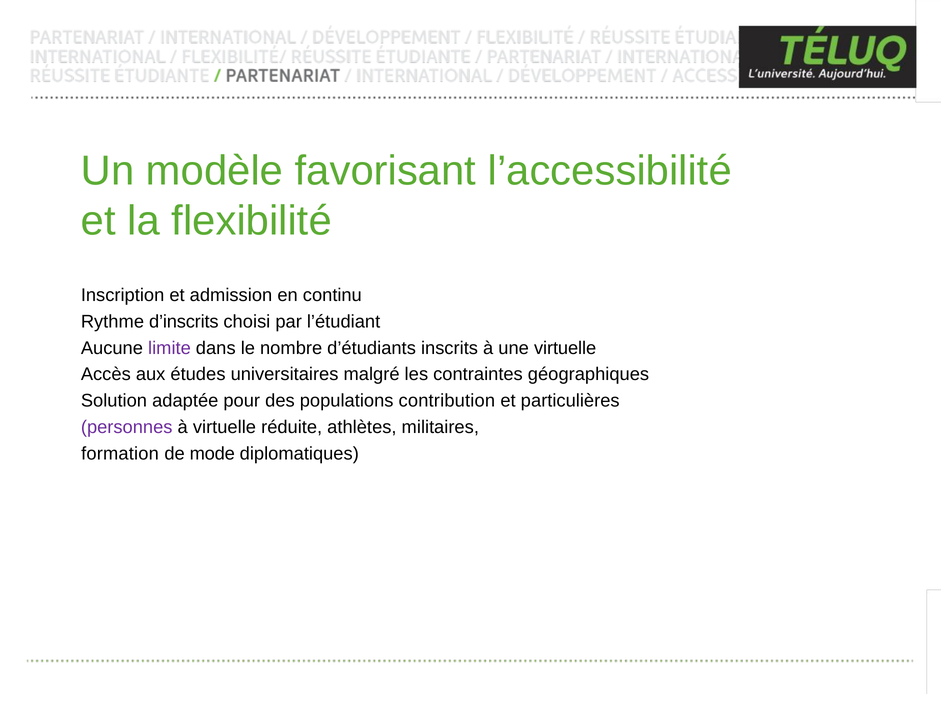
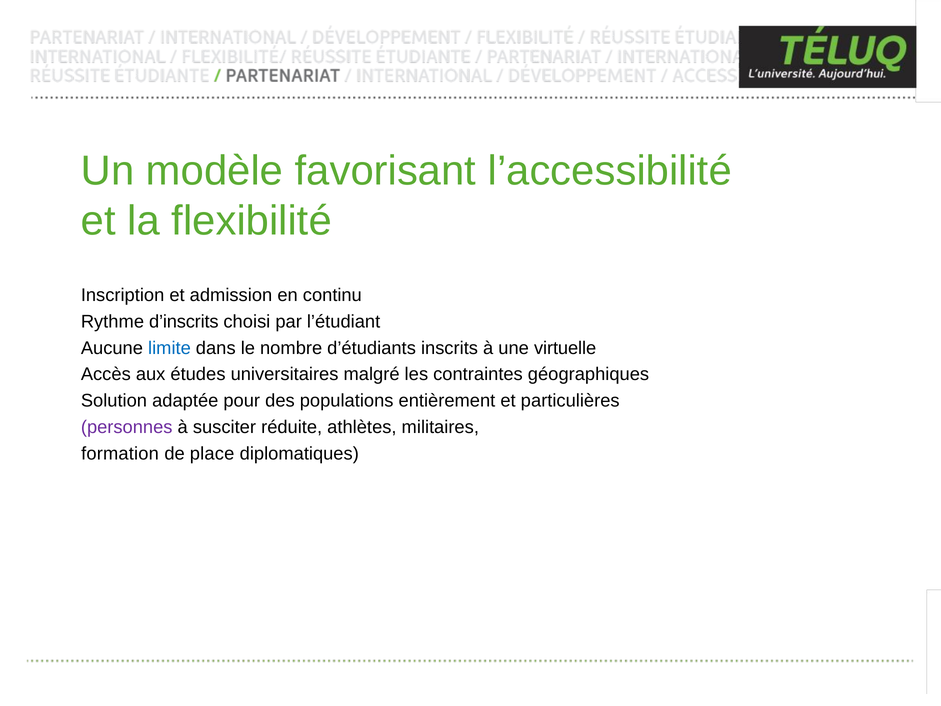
limite colour: purple -> blue (169, 348)
contribution: contribution -> entièrement (447, 401)
à virtuelle: virtuelle -> susciter (224, 427)
mode: mode -> place (212, 453)
